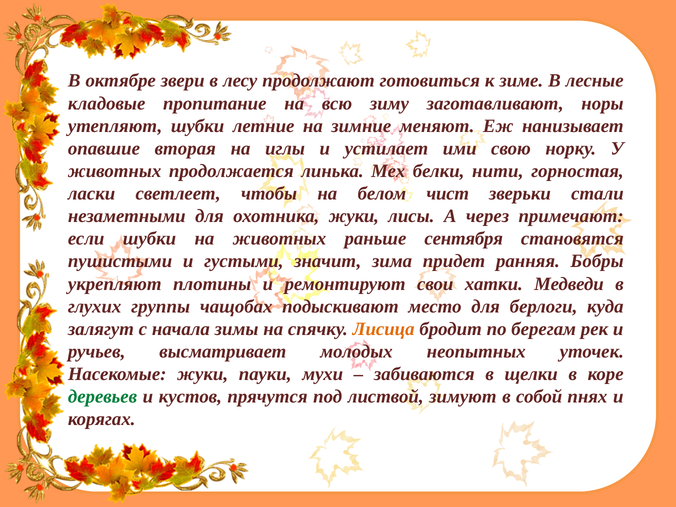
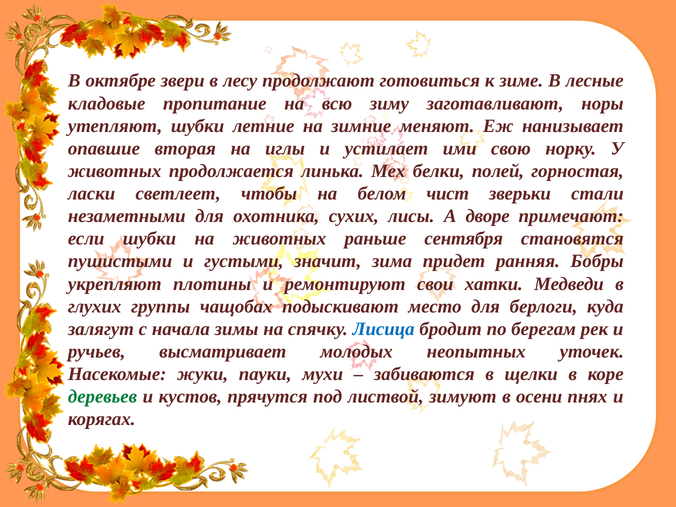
нити: нити -> полей (498, 171)
охотника жуки: жуки -> сухих (354, 216)
через: через -> дворе (488, 216)
Лисица colour: orange -> blue (384, 329)
собой: собой -> осени (539, 397)
